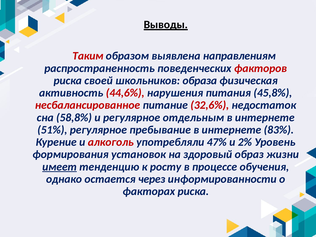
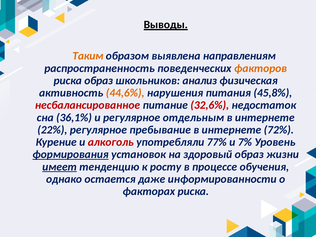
Таким colour: red -> orange (88, 56)
факторов colour: red -> orange (260, 68)
риска своей: своей -> образ (99, 81)
образа: образа -> анализ (200, 81)
44,6% colour: red -> orange (125, 93)
58,8%: 58,8% -> 36,1% (74, 118)
51%: 51% -> 22% (52, 130)
83%: 83% -> 72% (279, 130)
47%: 47% -> 77% (217, 142)
2%: 2% -> 7% (245, 142)
формирования underline: none -> present (70, 154)
через: через -> даже (152, 179)
